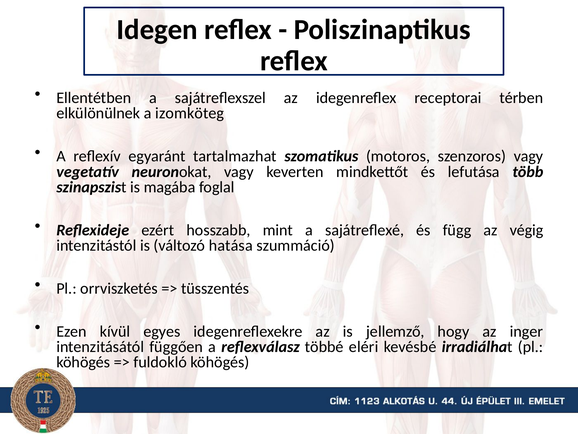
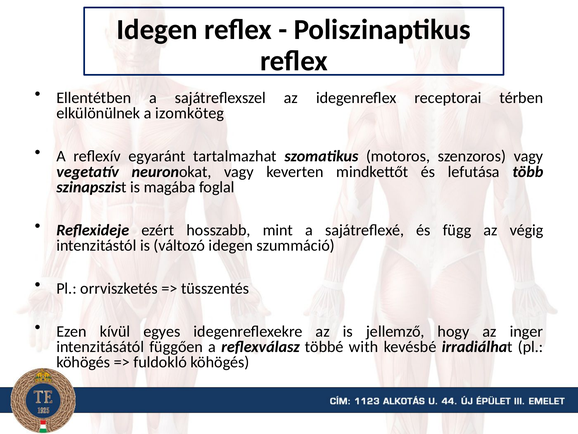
változó hatása: hatása -> idegen (231, 245)
eléri: eléri -> with (364, 346)
